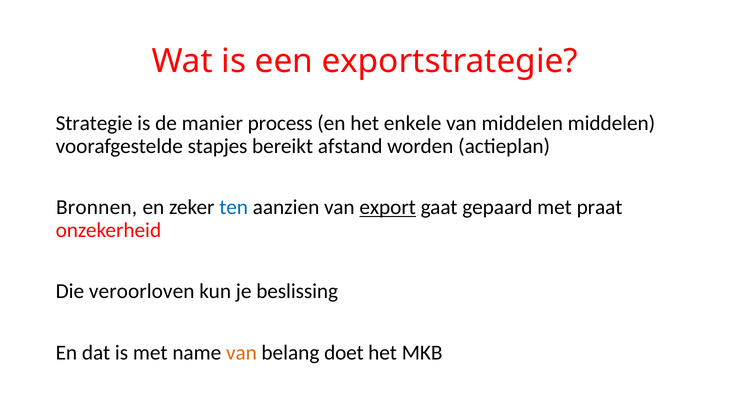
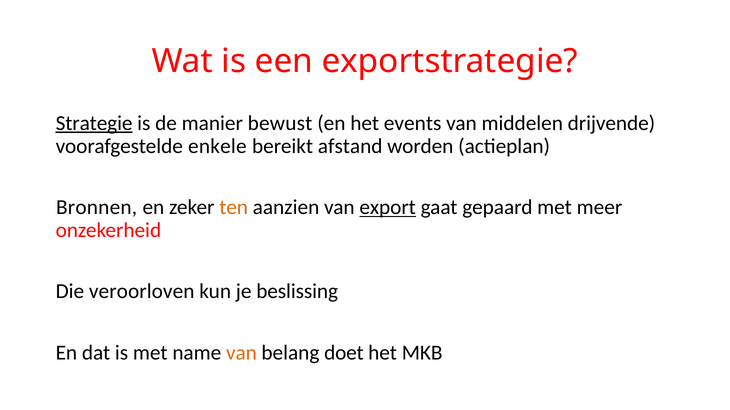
Strategie underline: none -> present (94, 123)
process: process -> bewust (280, 123)
enkele: enkele -> events (413, 123)
middelen middelen: middelen -> drijvende (611, 123)
stapjes: stapjes -> enkele (217, 146)
ten colour: blue -> orange (234, 208)
praat: praat -> meer (599, 208)
